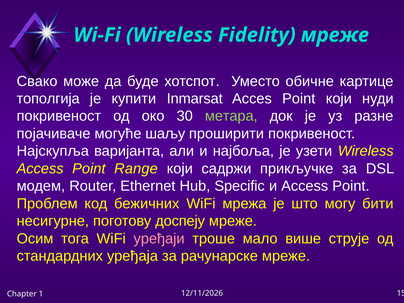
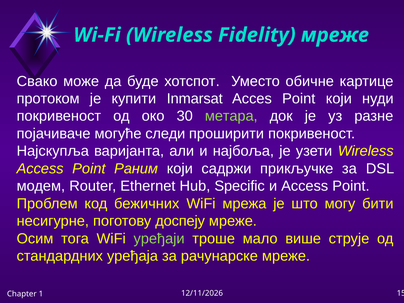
тополгија: тополгија -> протоком (48, 99)
шаљу: шаљу -> следи (165, 134)
Range: Range -> Раним (136, 169)
уређаји colour: pink -> light green (159, 239)
